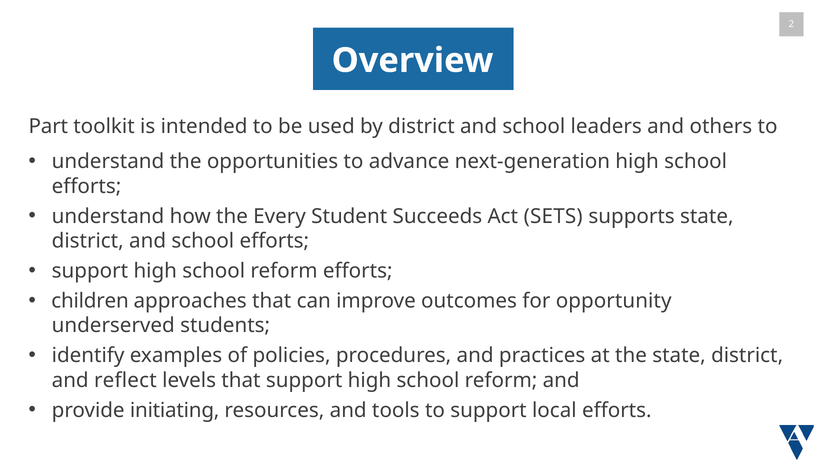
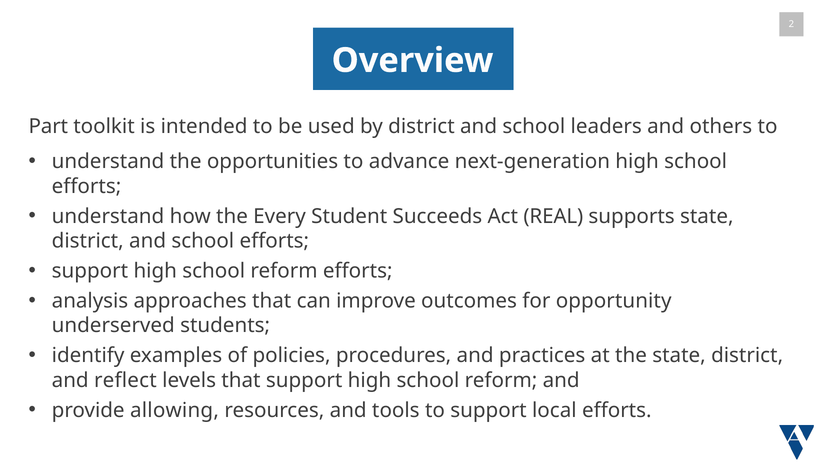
SETS: SETS -> REAL (553, 216)
children: children -> analysis (90, 301)
initiating: initiating -> allowing (174, 410)
